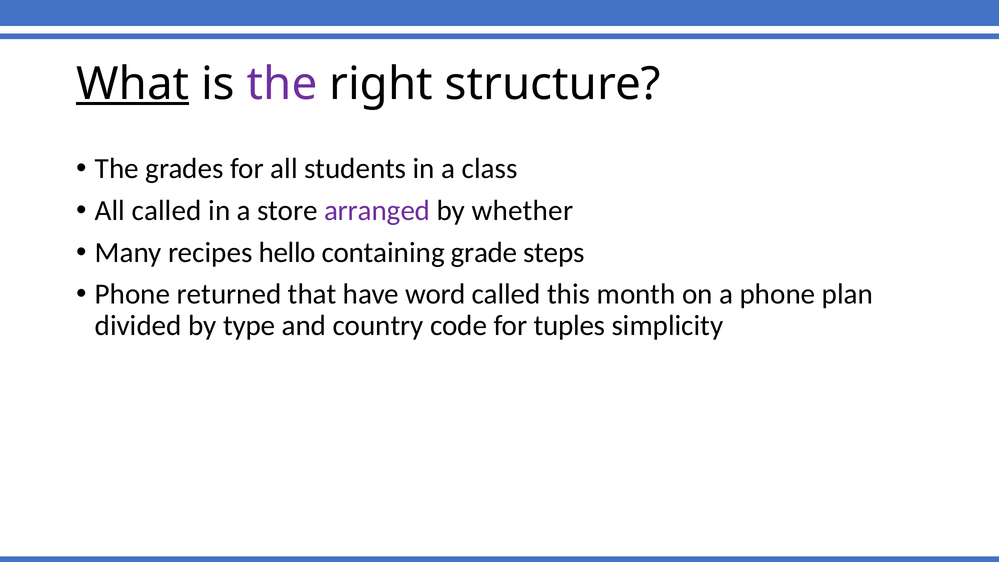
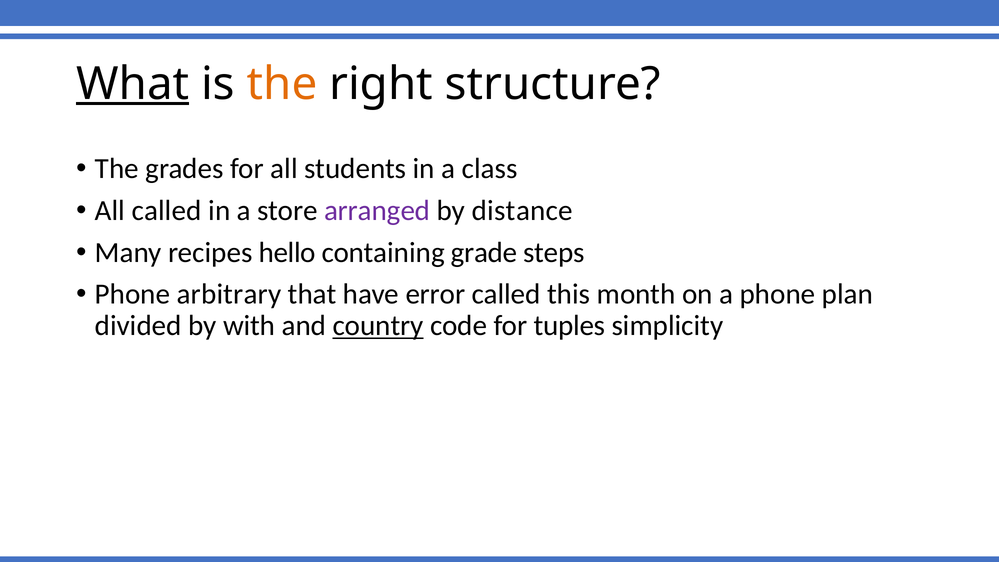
the colour: purple -> orange (282, 84)
whether: whether -> distance (522, 211)
returned: returned -> arbitrary (229, 294)
word: word -> error (435, 294)
type: type -> with (249, 326)
country underline: none -> present (378, 326)
